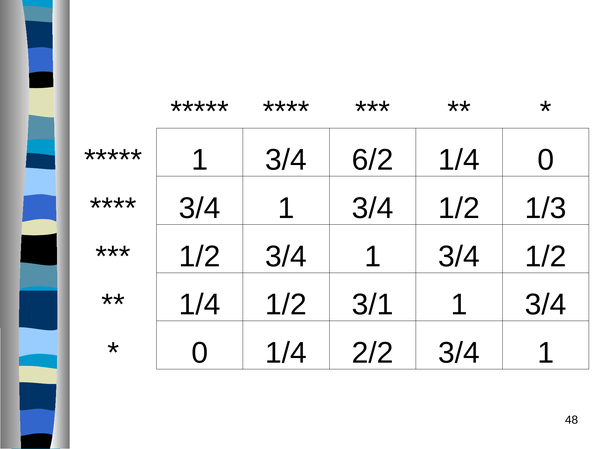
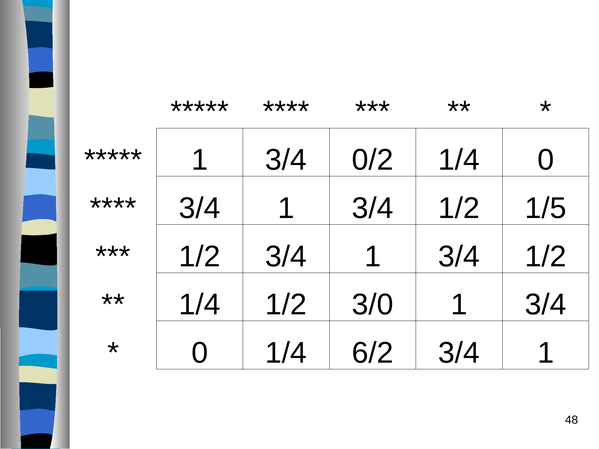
6/2: 6/2 -> 0/2 (373, 160)
1/3: 1/3 -> 1/5 (546, 208)
3/1: 3/1 -> 3/0 (373, 305)
2/2: 2/2 -> 6/2 (373, 353)
